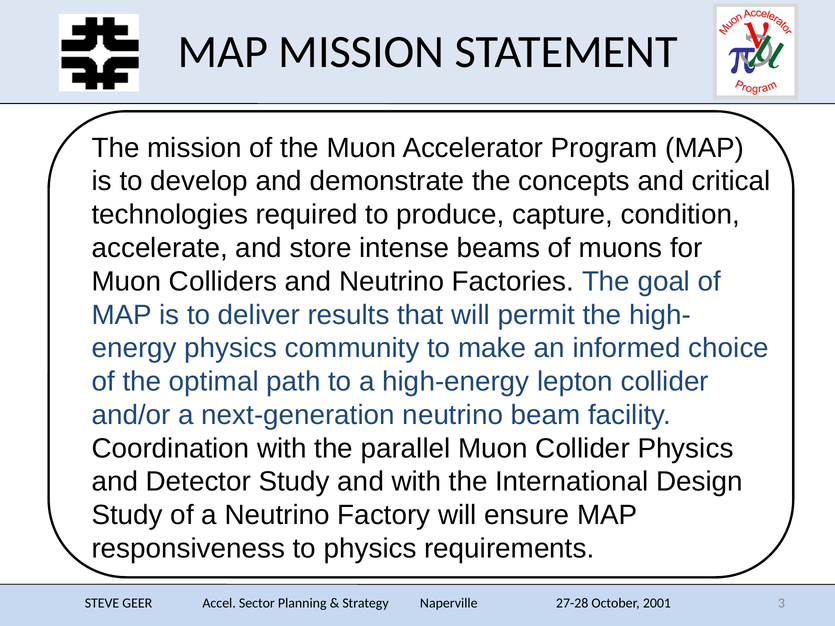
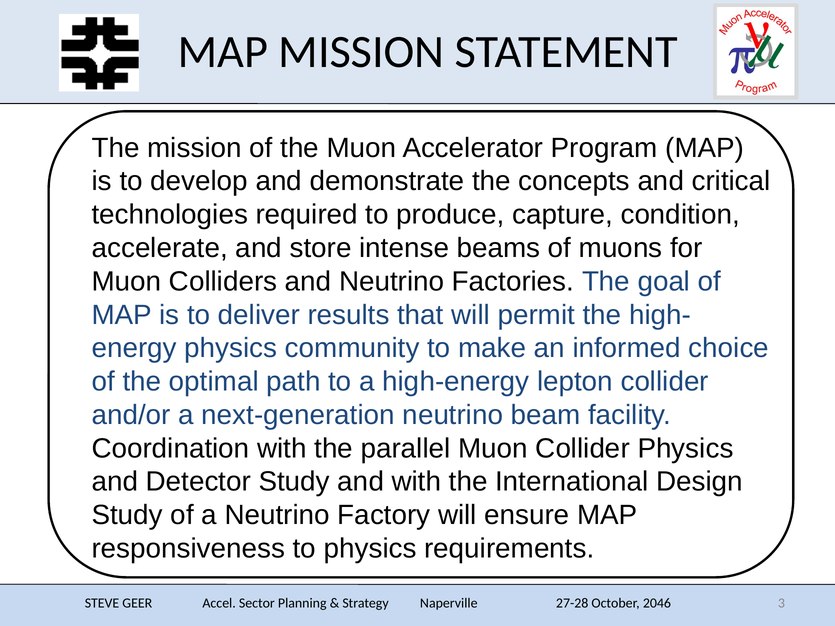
2001: 2001 -> 2046 (657, 604)
